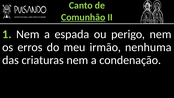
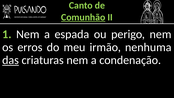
das underline: none -> present (11, 60)
